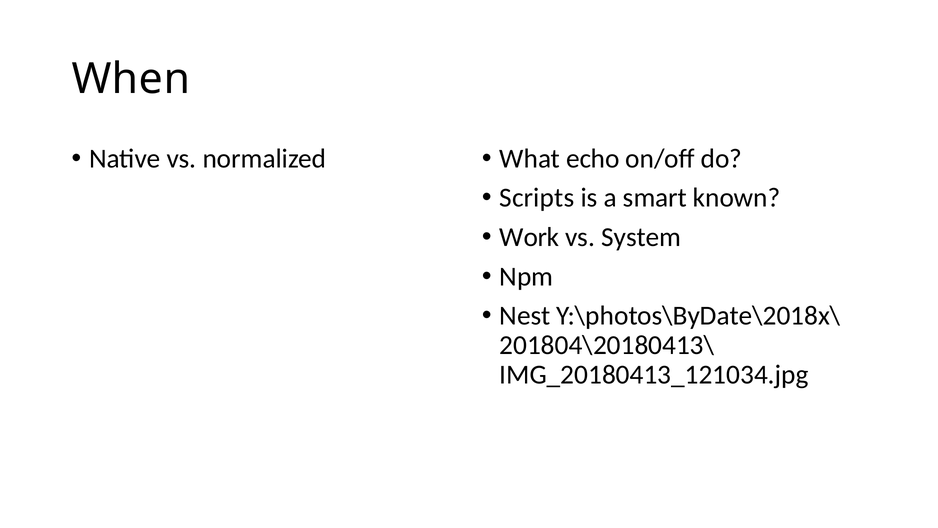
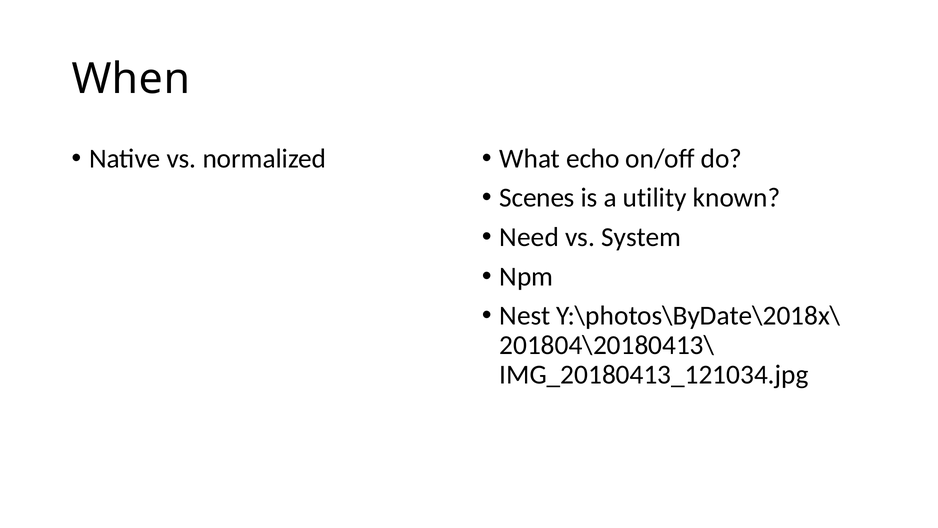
Scripts: Scripts -> Scenes (537, 198)
smart: smart -> utility (655, 198)
Work: Work -> Need (529, 237)
